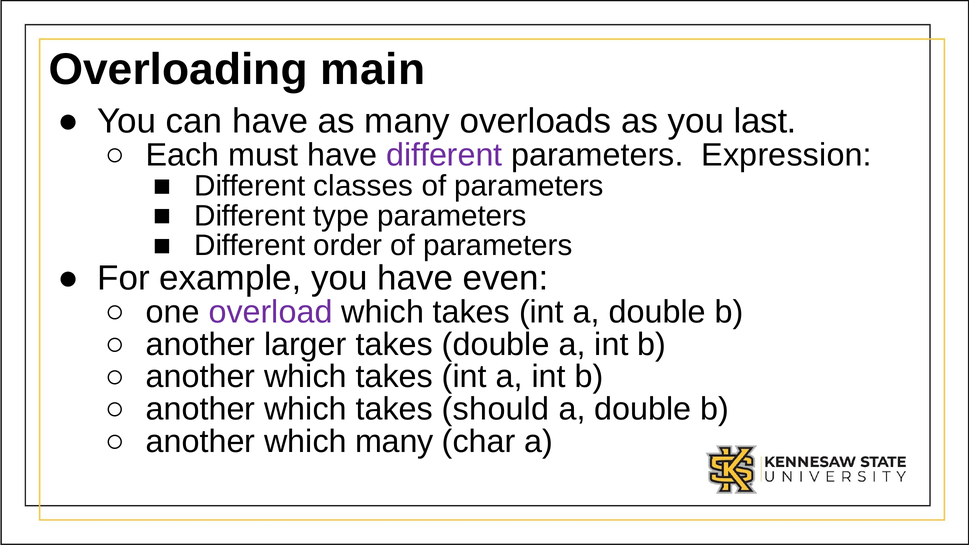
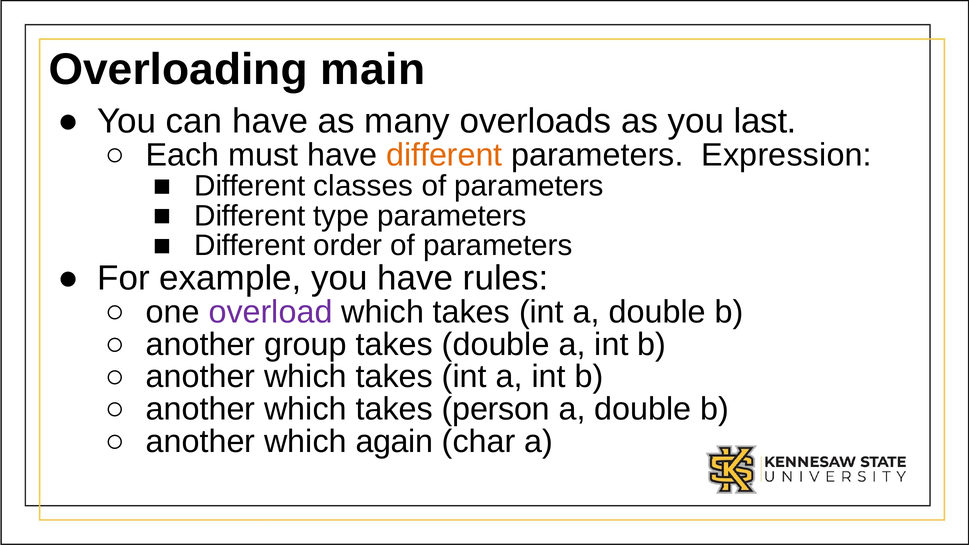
different colour: purple -> orange (444, 155)
even: even -> rules (506, 278)
larger: larger -> group (305, 344)
should: should -> person (496, 409)
which many: many -> again (394, 442)
